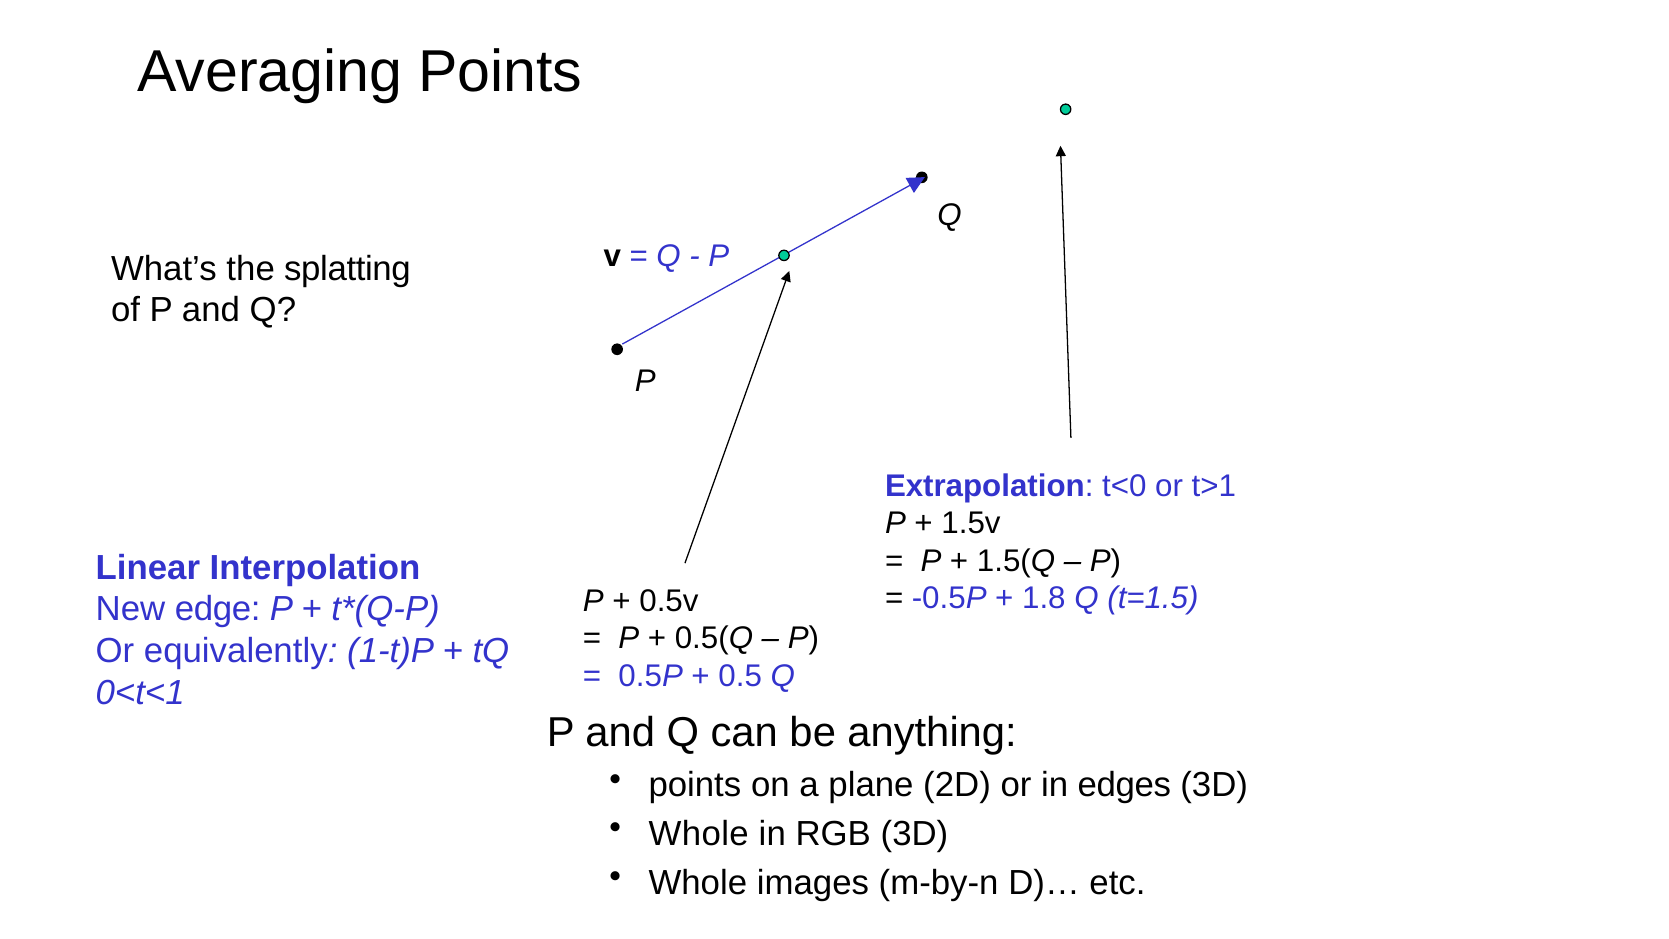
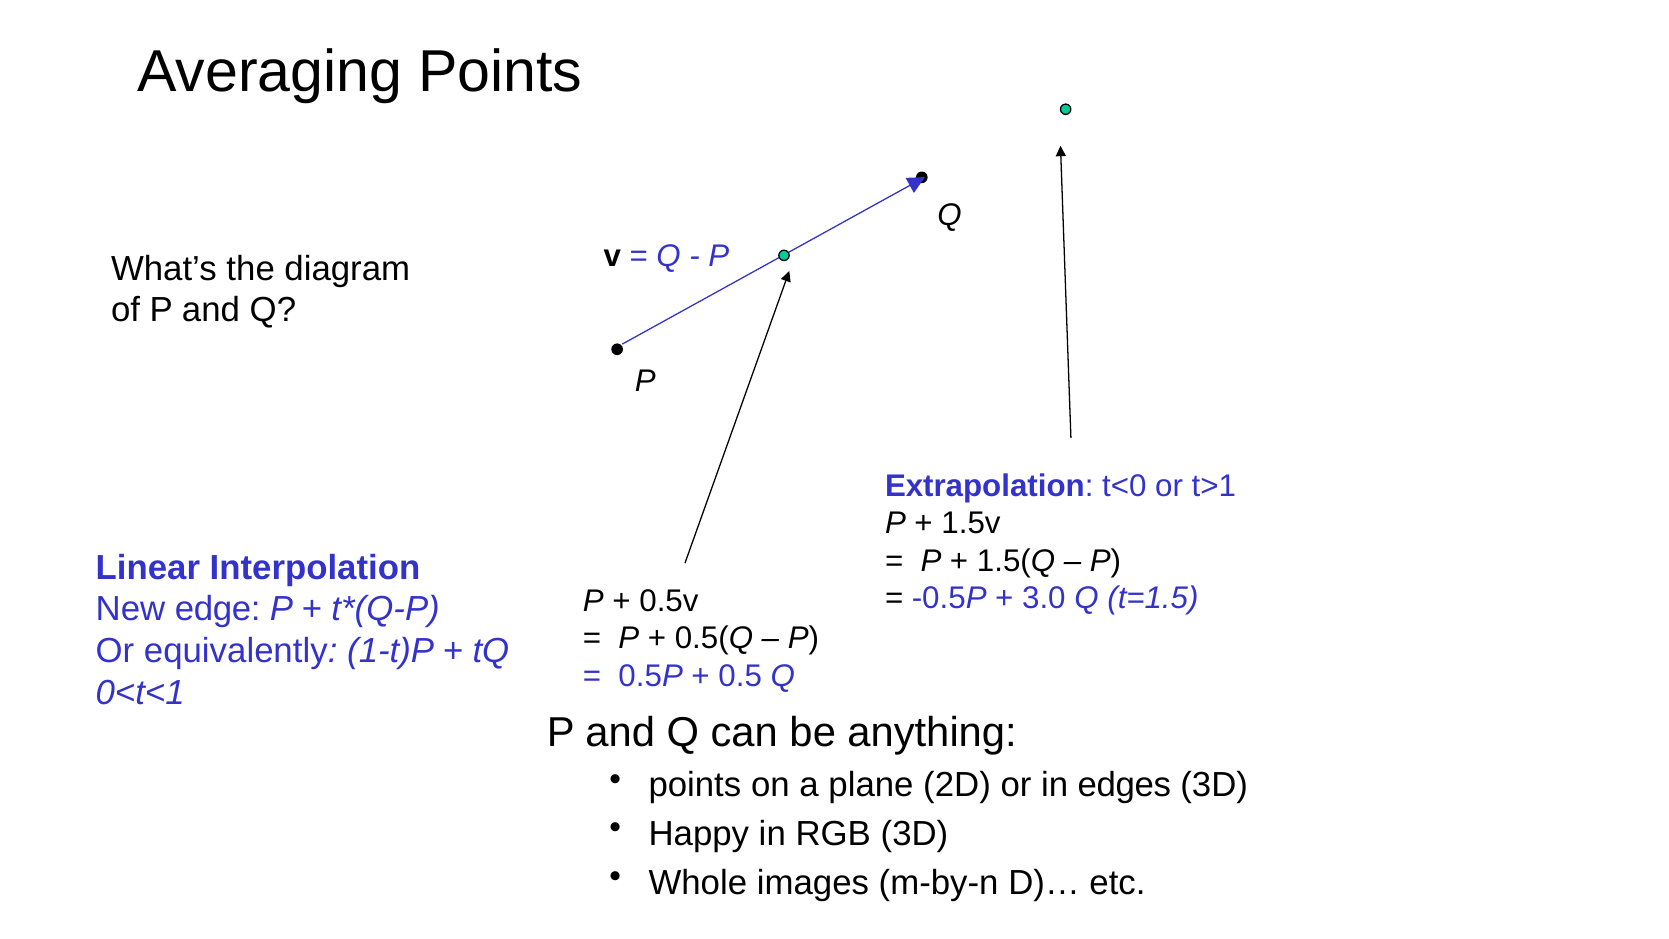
splatting: splatting -> diagram (347, 269)
1.8: 1.8 -> 3.0 (1044, 598)
Whole: Whole -> Happy (699, 834)
